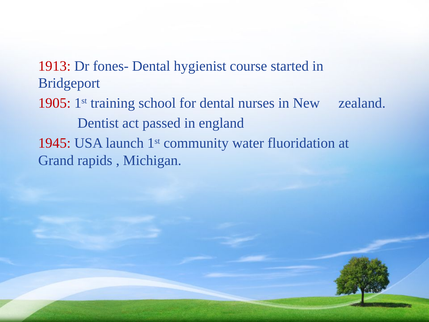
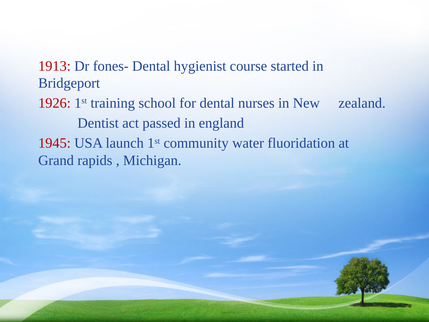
1905: 1905 -> 1926 (54, 103)
